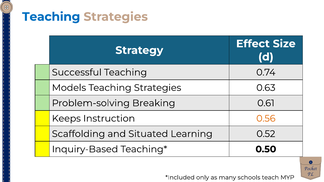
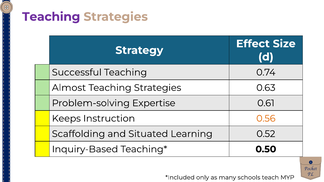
Teaching colour: blue -> purple (51, 17)
Models: Models -> Almost (69, 88)
Breaking: Breaking -> Expertise (154, 103)
